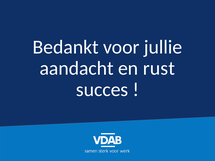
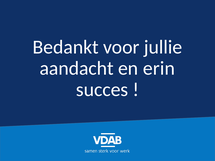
rust: rust -> erin (159, 68)
